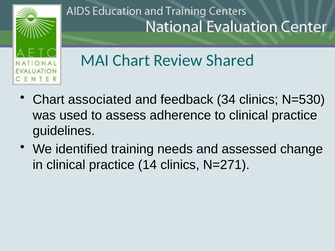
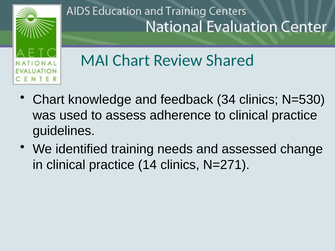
associated: associated -> knowledge (100, 100)
